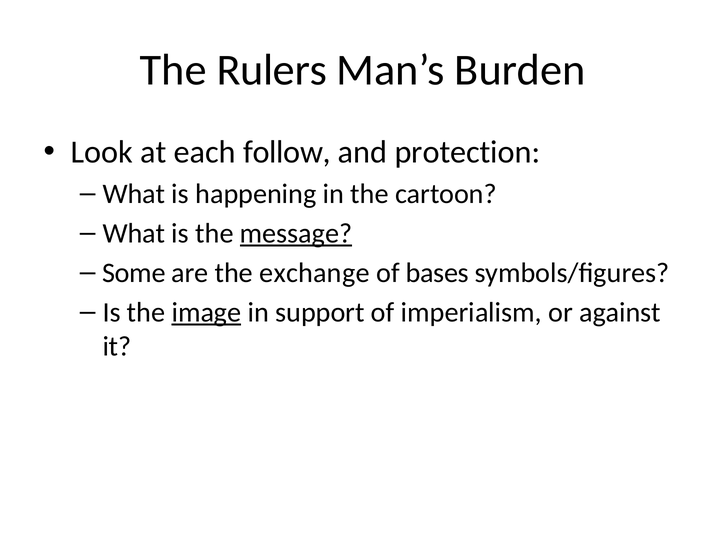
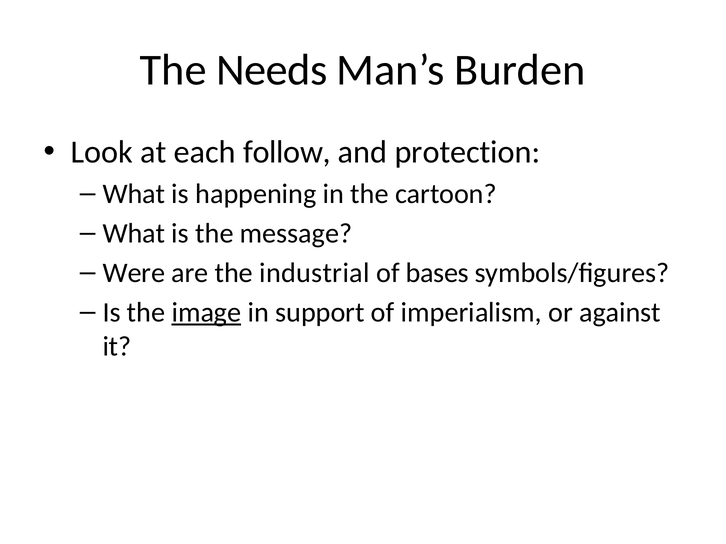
Rulers: Rulers -> Needs (272, 70)
message underline: present -> none (296, 234)
Some: Some -> Were (134, 273)
exchange: exchange -> industrial (314, 273)
